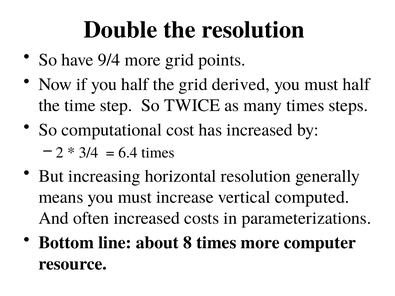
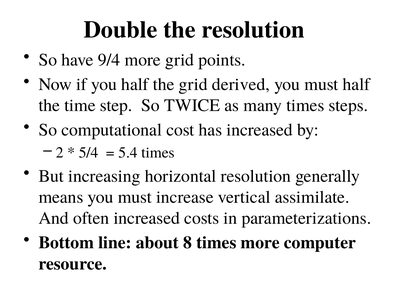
3/4: 3/4 -> 5/4 (89, 153)
6.4: 6.4 -> 5.4 (128, 153)
computed: computed -> assimilate (312, 197)
